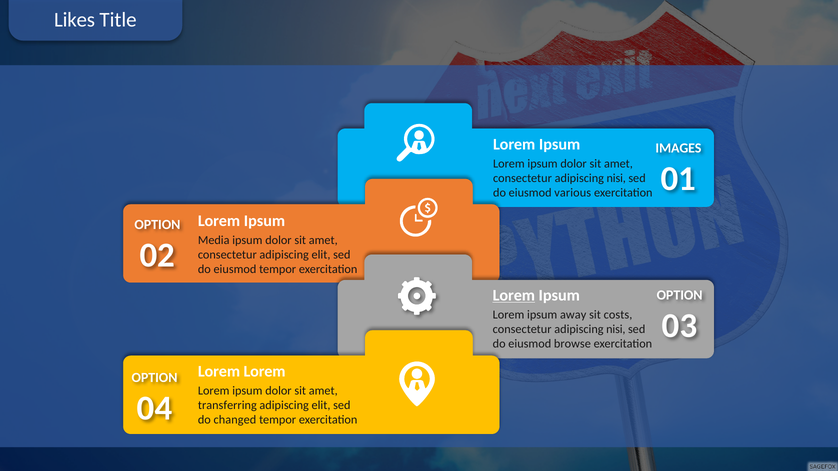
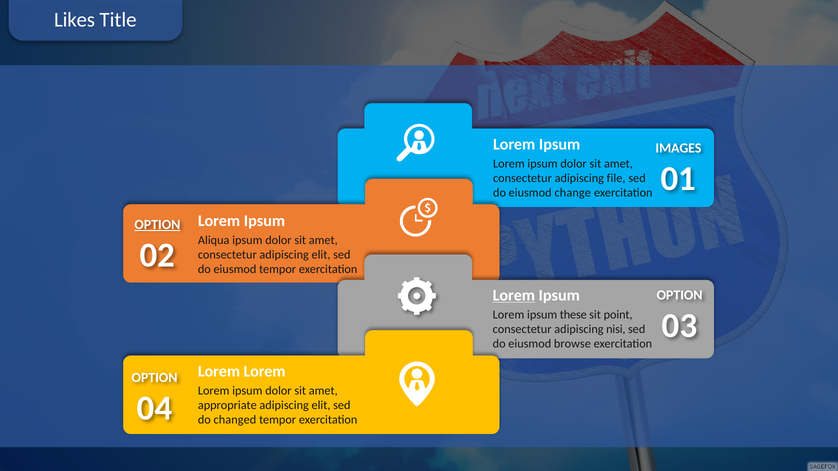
nisi: nisi -> file (616, 178)
various: various -> change (573, 193)
OPTION underline: none -> present (157, 225)
Media: Media -> Aliqua (214, 240)
away: away -> these (573, 315)
costs: costs -> point (618, 315)
transferring: transferring -> appropriate (227, 406)
